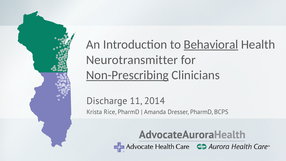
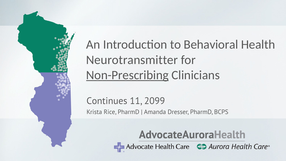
Behavioral underline: present -> none (211, 45)
Discharge: Discharge -> Continues (107, 101)
2014: 2014 -> 2099 (155, 101)
